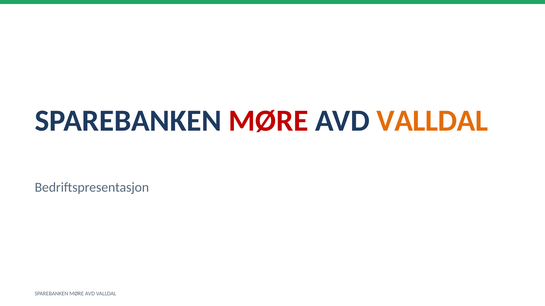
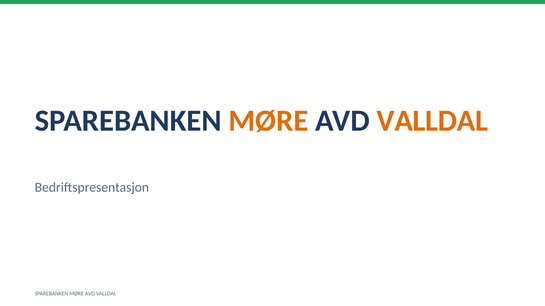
MØRE colour: red -> orange (268, 121)
